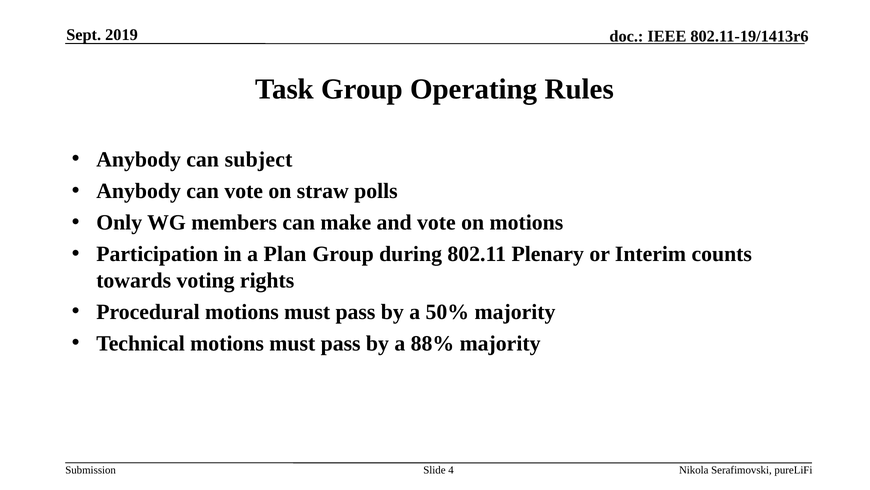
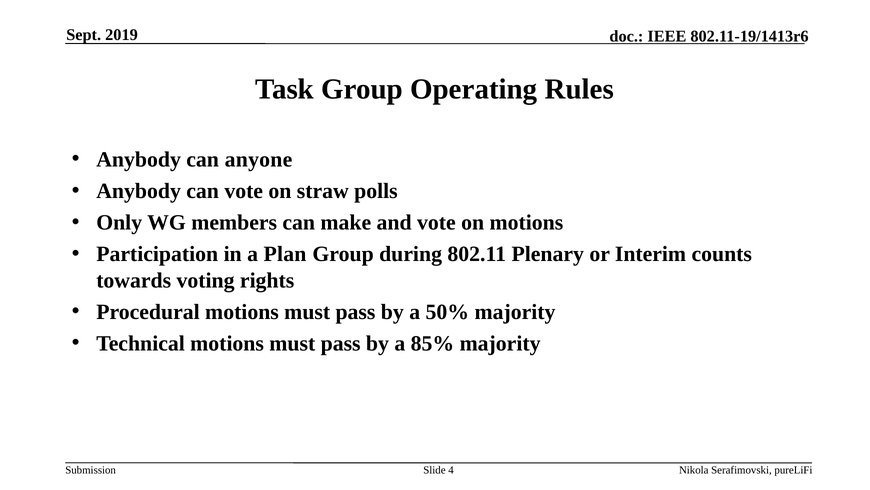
subject: subject -> anyone (259, 159)
88%: 88% -> 85% (432, 343)
